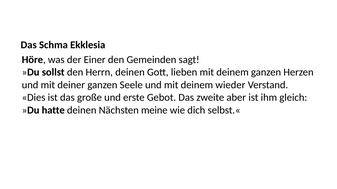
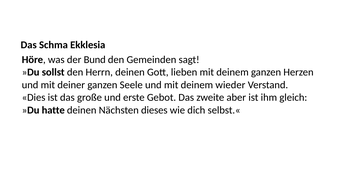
Einer: Einer -> Bund (95, 60)
meine: meine -> dieses (154, 110)
